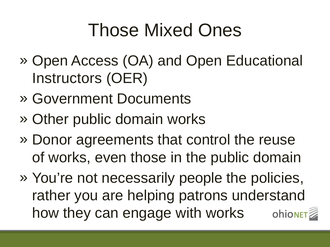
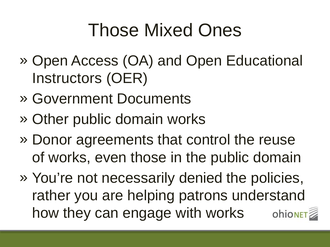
people: people -> denied (201, 178)
